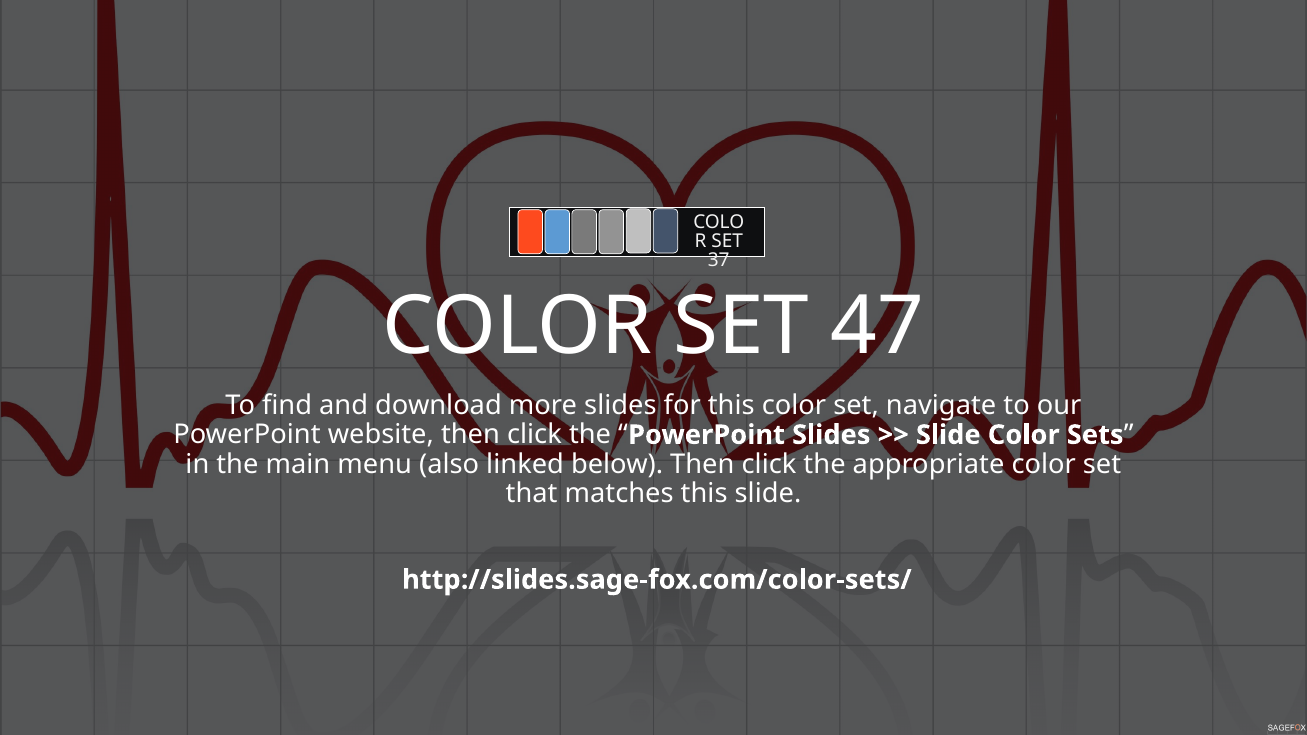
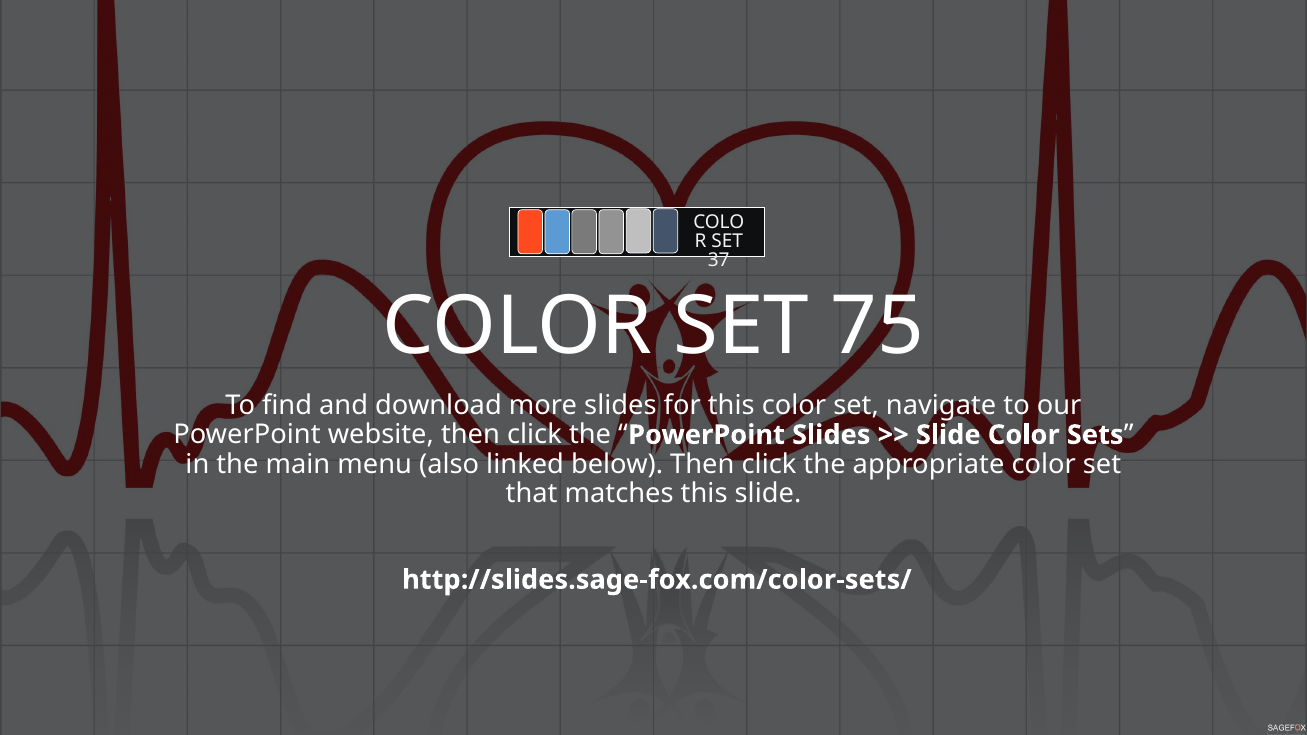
47: 47 -> 75 (877, 327)
